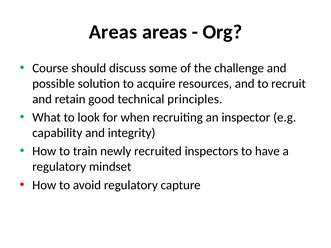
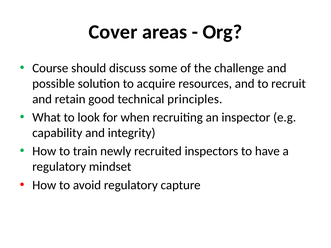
Areas: Areas -> Cover (113, 32)
